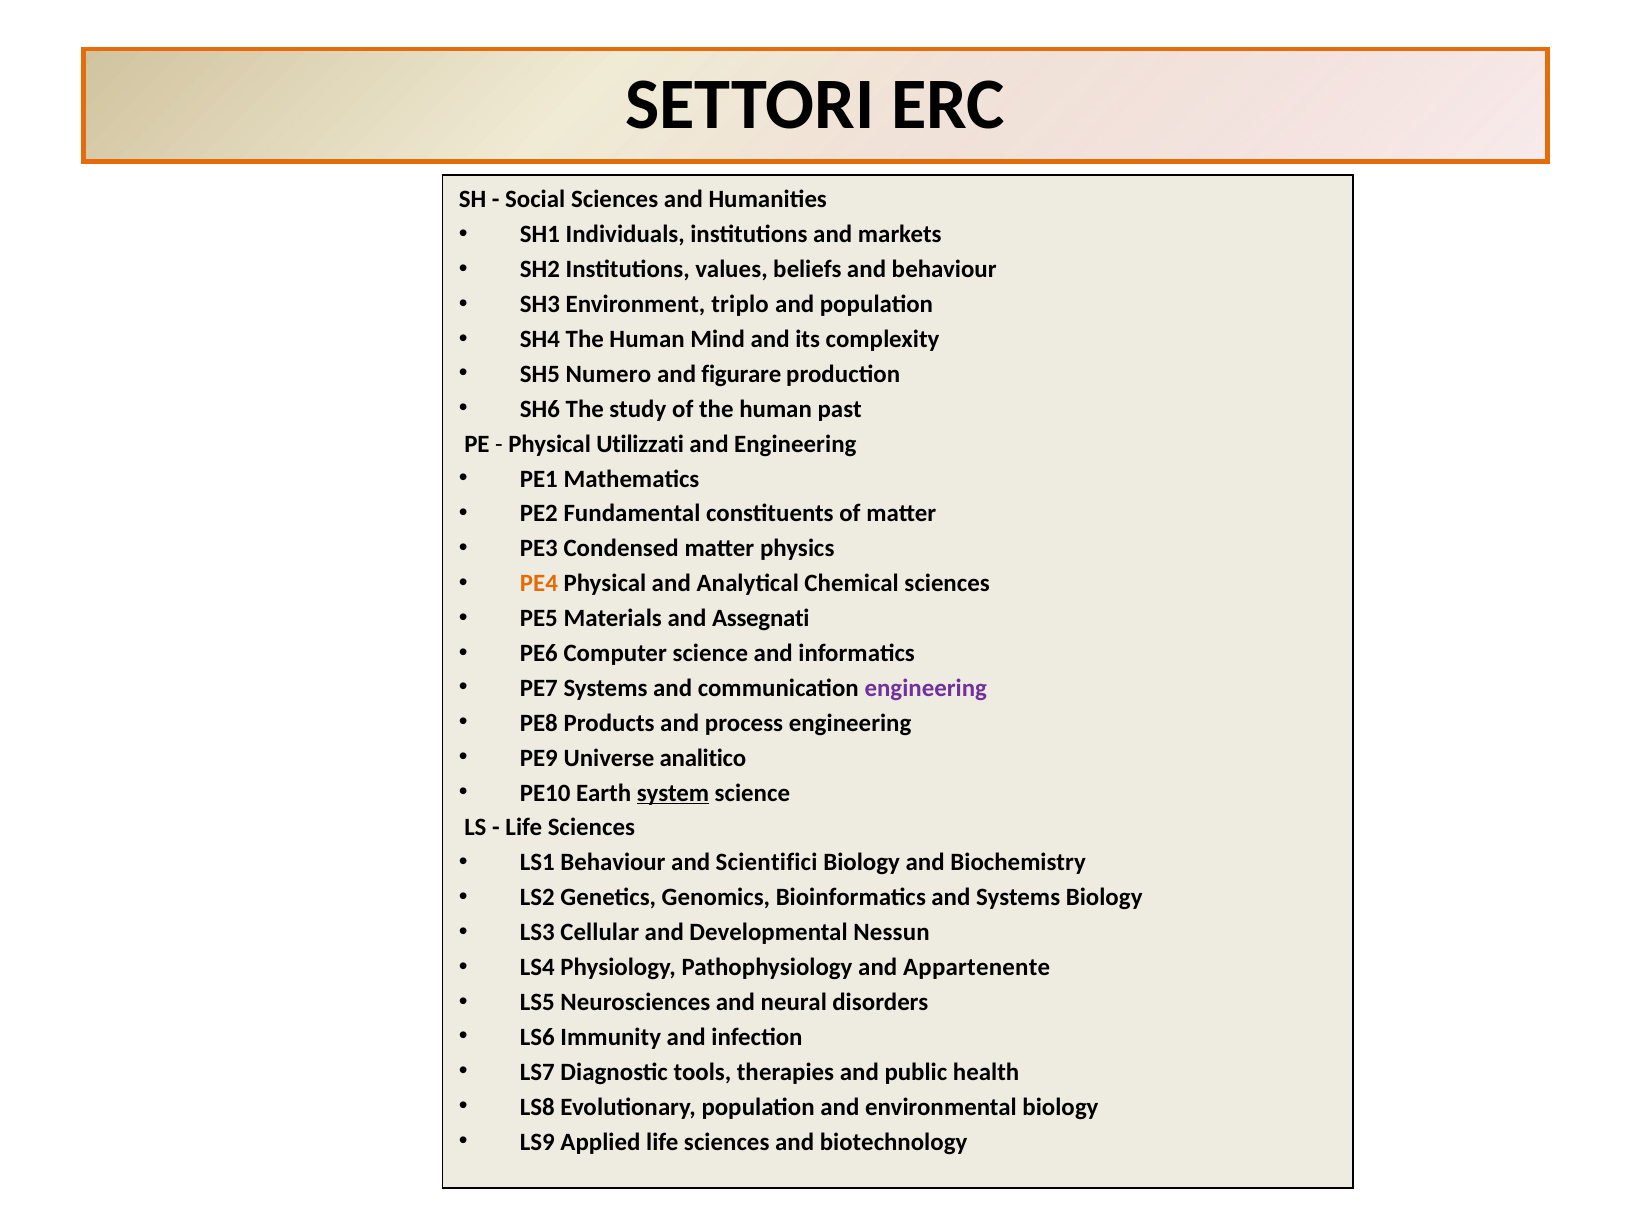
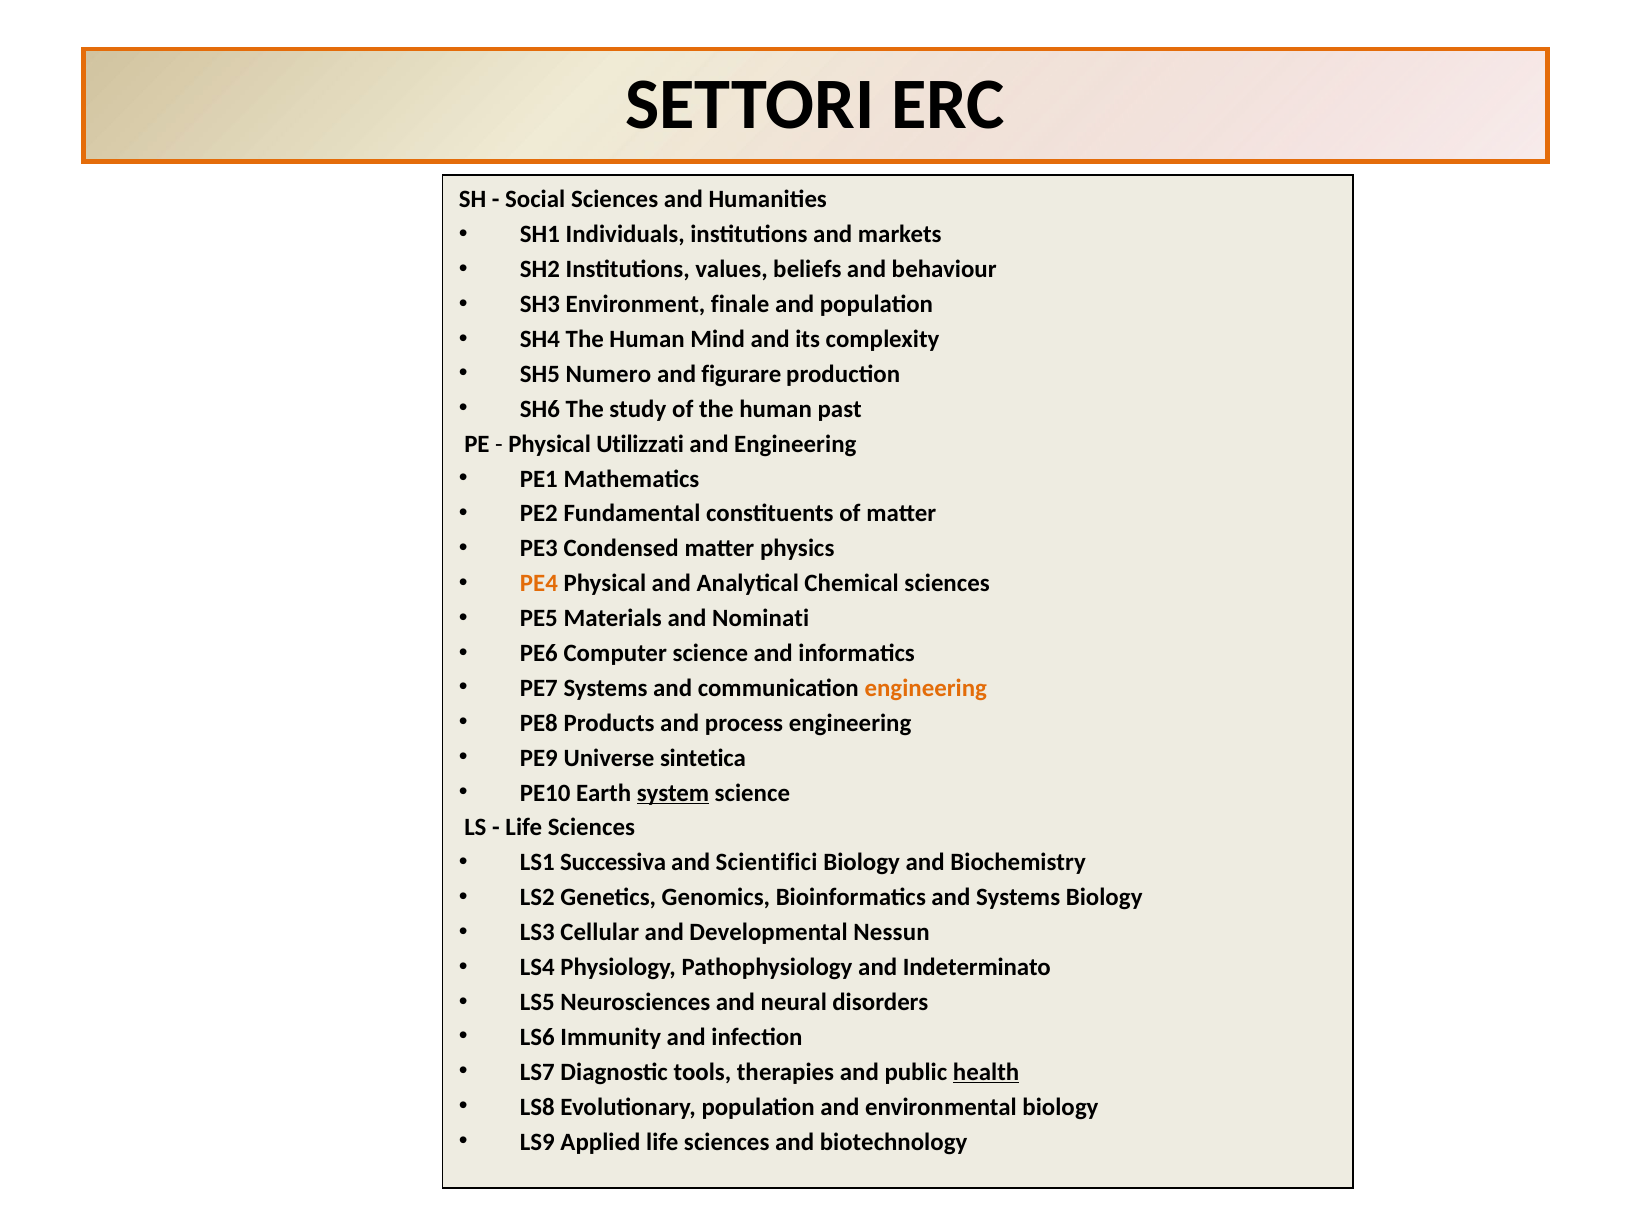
triplo: triplo -> finale (740, 304)
Assegnati: Assegnati -> Nominati (761, 618)
engineering colour: purple -> orange (926, 688)
analitico: analitico -> sintetica (703, 758)
LS1 Behaviour: Behaviour -> Successiva (613, 862)
Appartenente: Appartenente -> Indeterminato (977, 967)
health underline: none -> present (986, 1072)
